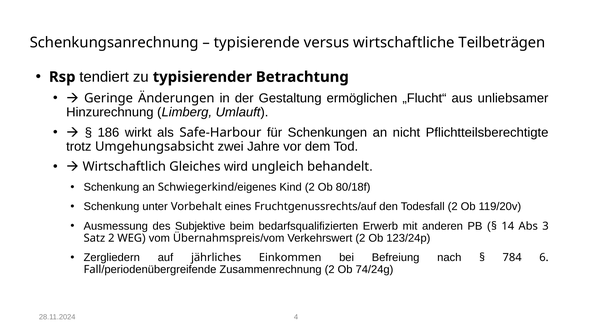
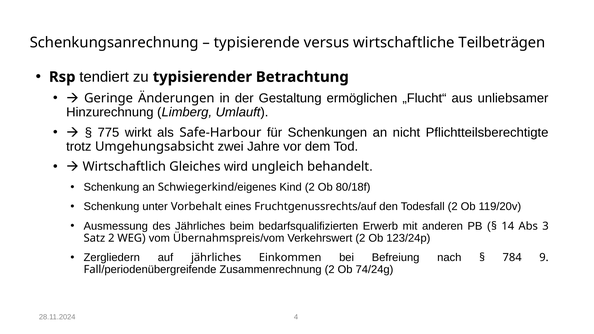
186: 186 -> 775 (108, 132)
des Subjektive: Subjektive -> Jährliches (200, 226)
6: 6 -> 9 (544, 258)
